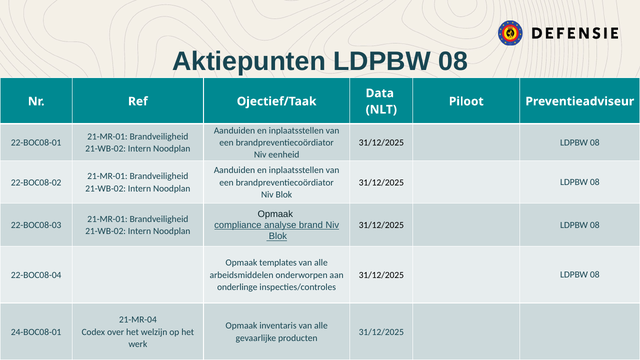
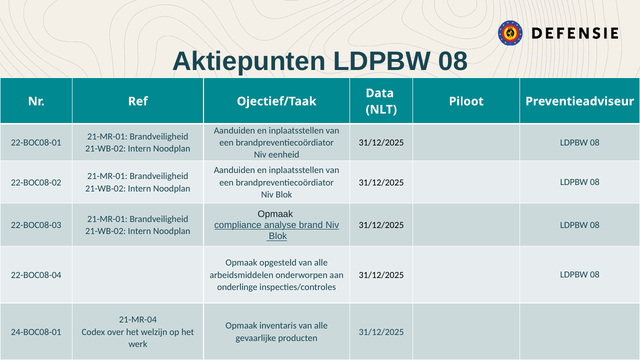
templates: templates -> opgesteld (278, 263)
